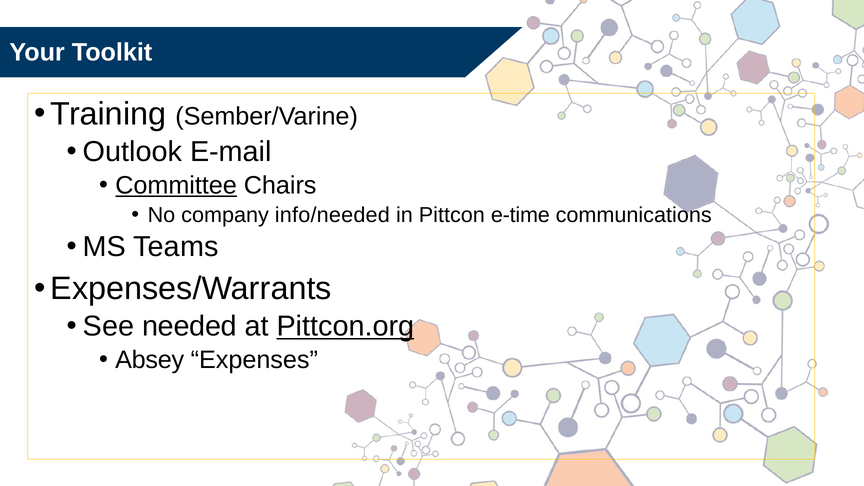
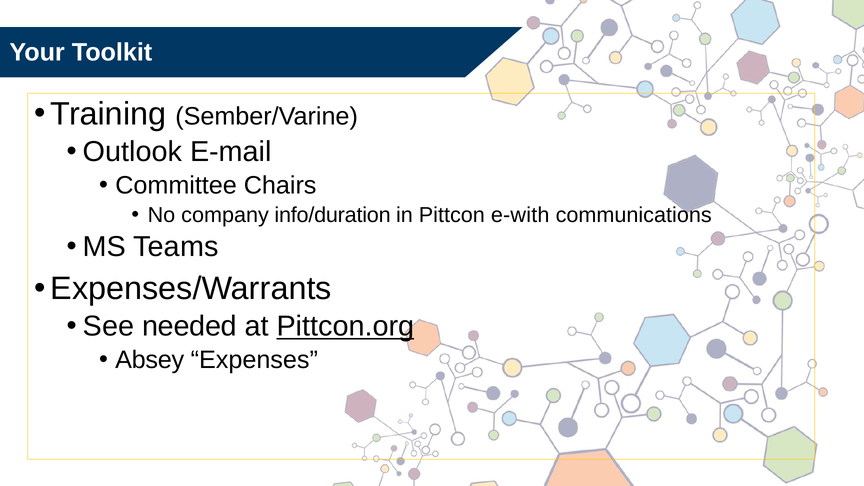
Committee underline: present -> none (176, 185)
info/needed: info/needed -> info/duration (333, 215)
e-time: e-time -> e-with (520, 215)
